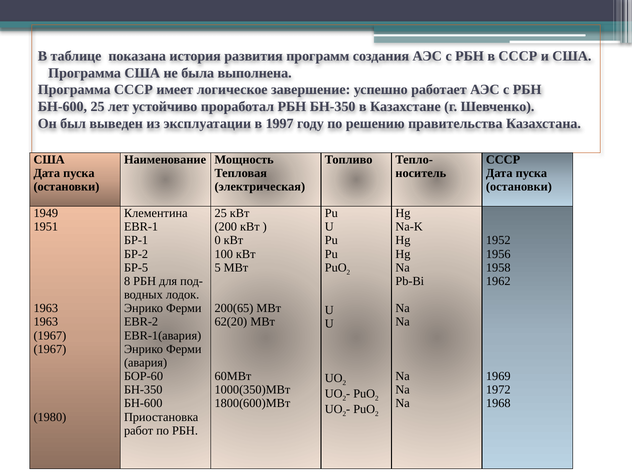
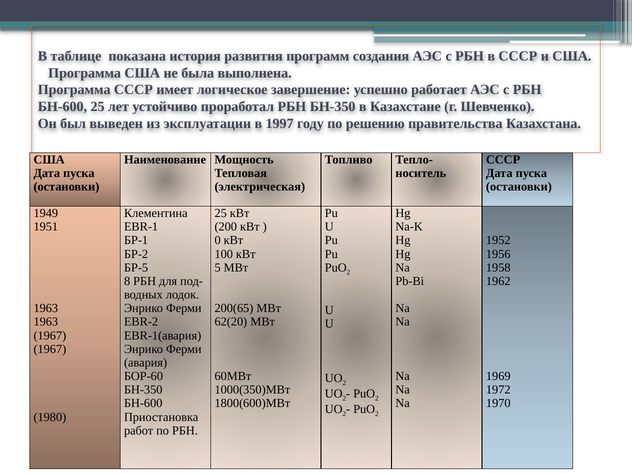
1968: 1968 -> 1970 (498, 403)
